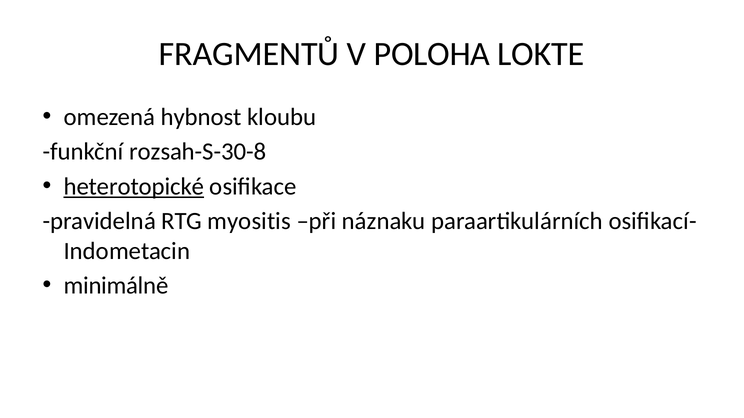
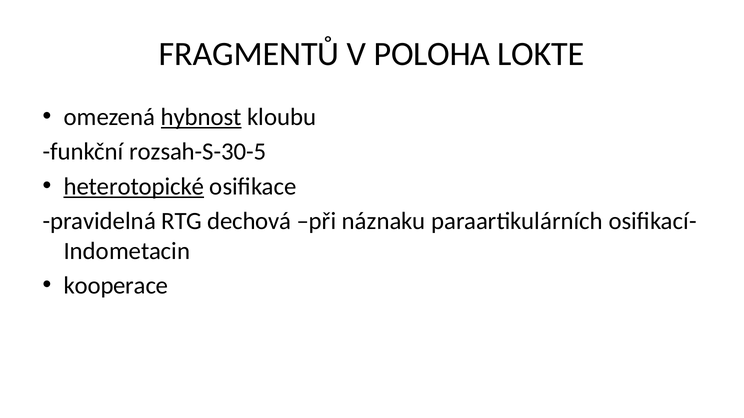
hybnost underline: none -> present (201, 117)
rozsah-S-30-8: rozsah-S-30-8 -> rozsah-S-30-5 (198, 152)
myositis: myositis -> dechová (249, 221)
minimálně: minimálně -> kooperace (116, 286)
